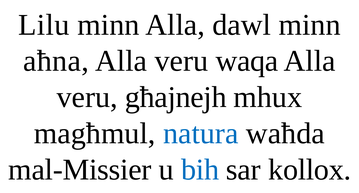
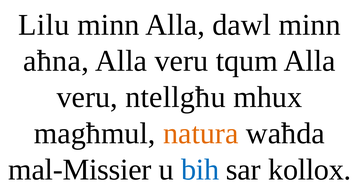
waqa: waqa -> tqum (247, 61)
għajnejh: għajnejh -> ntellgħu (175, 97)
natura colour: blue -> orange (201, 134)
